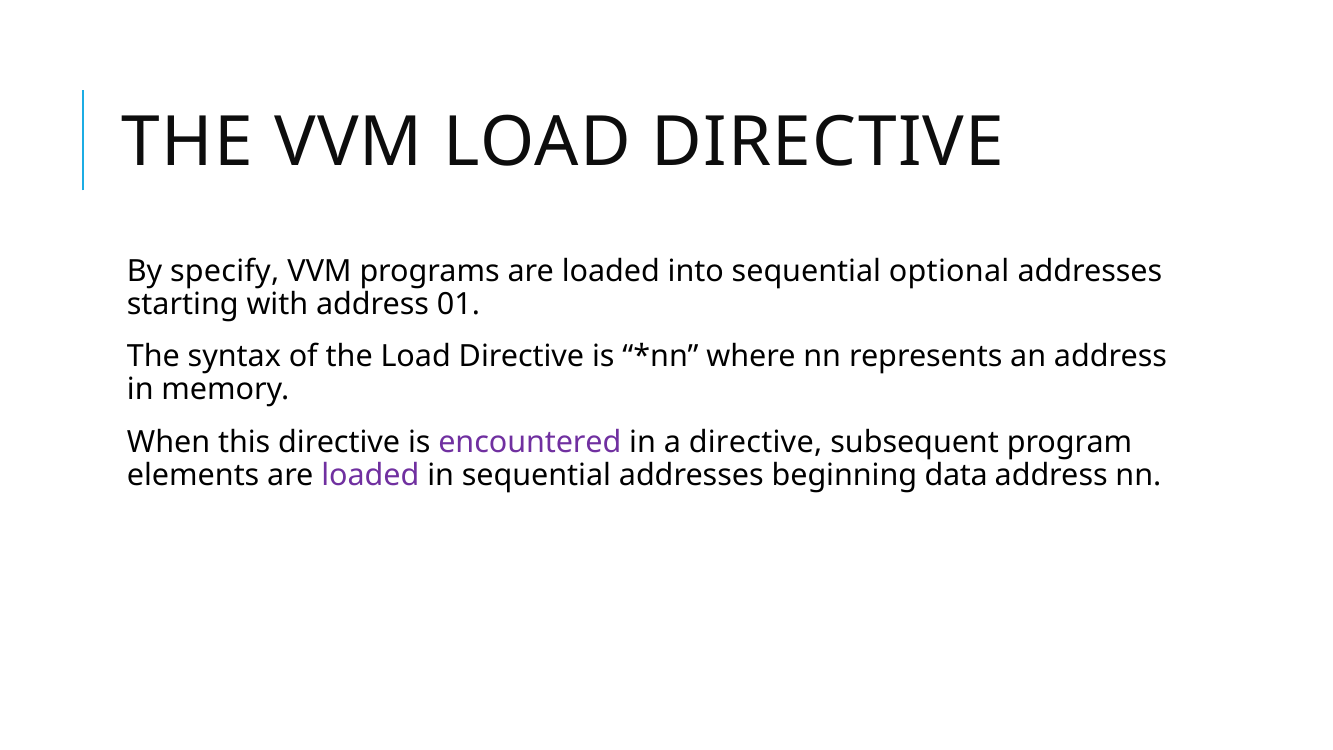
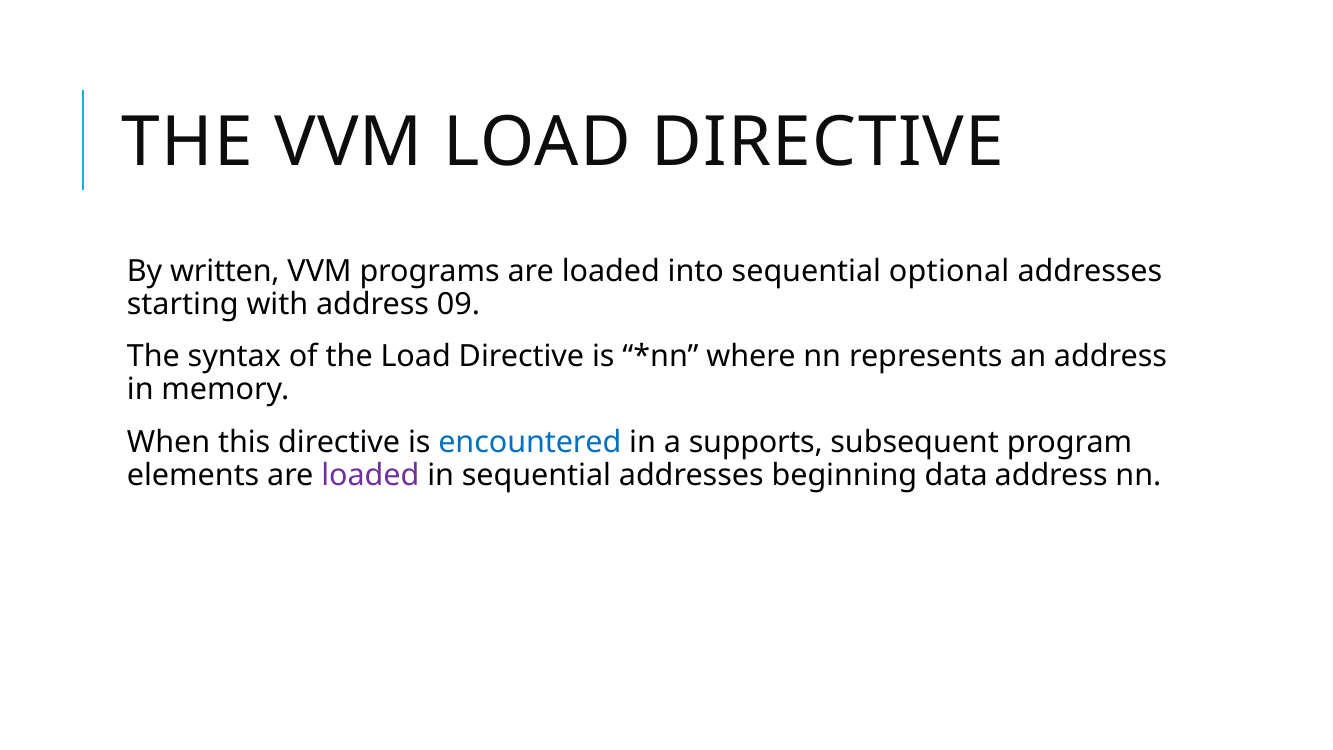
specify: specify -> written (225, 271)
01: 01 -> 09 (458, 304)
encountered colour: purple -> blue (530, 442)
a directive: directive -> supports (756, 442)
